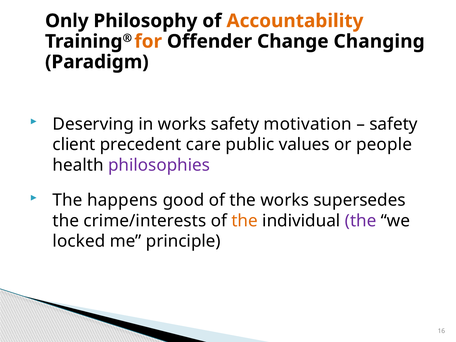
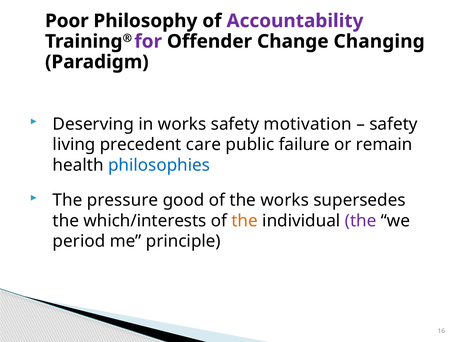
Only: Only -> Poor (67, 21)
Accountability colour: orange -> purple (295, 21)
for colour: orange -> purple (148, 41)
client: client -> living (74, 145)
values: values -> failure (304, 145)
people: people -> remain (384, 145)
philosophies colour: purple -> blue (159, 165)
happens: happens -> pressure (122, 200)
crime/interests: crime/interests -> which/interests (145, 221)
locked: locked -> period (79, 241)
